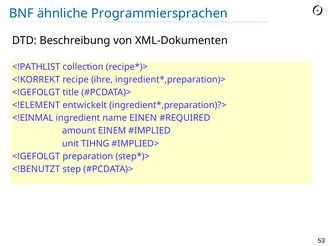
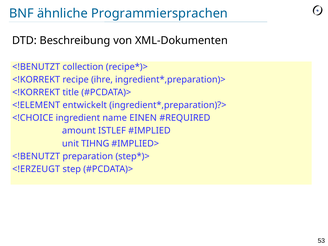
<!PATHLIST: <!PATHLIST -> <!BENUTZT (36, 67)
<!GEFOLGT: <!GEFOLGT -> <!KORREKT (36, 92)
<!EINMAL: <!EINMAL -> <!CHOICE (33, 118)
EINEM: EINEM -> ISTLEF (112, 131)
<!GEFOLGT: <!GEFOLGT -> <!BENUTZT (36, 156)
<!BENUTZT: <!BENUTZT -> <!ERZEUGT (36, 169)
